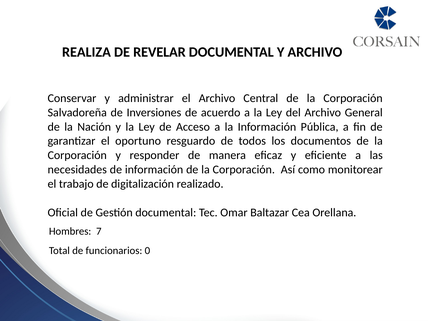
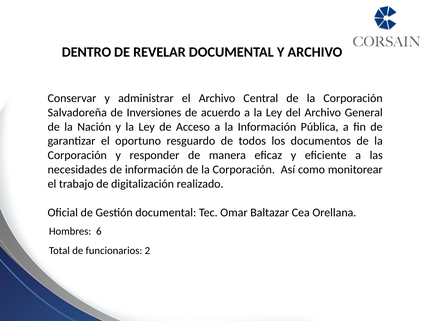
REALIZA: REALIZA -> DENTRO (86, 52)
7: 7 -> 6 (99, 231)
0: 0 -> 2 (147, 251)
